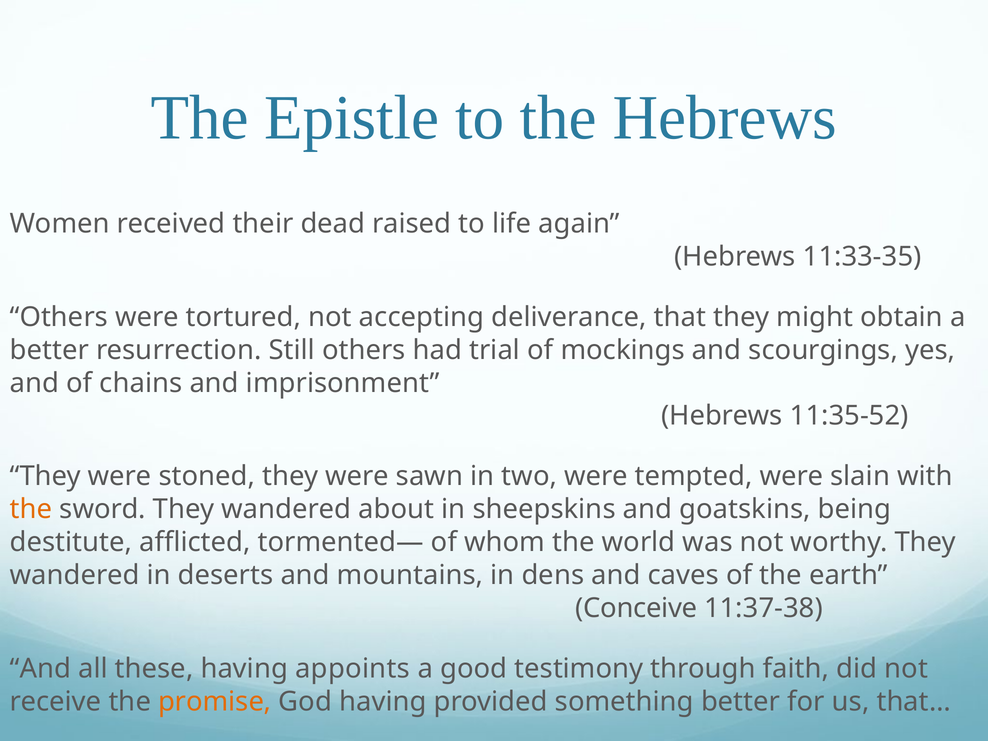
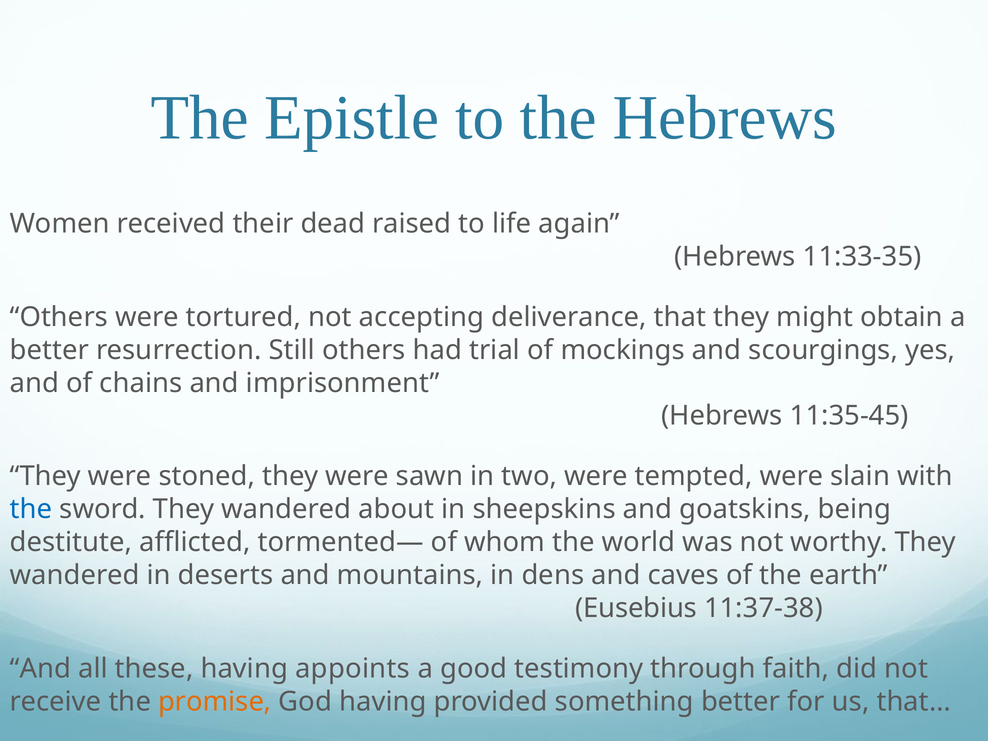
11:35-52: 11:35-52 -> 11:35-45 (849, 416)
the colour: orange -> blue (31, 509)
Conceive: Conceive -> Eusebius (636, 608)
